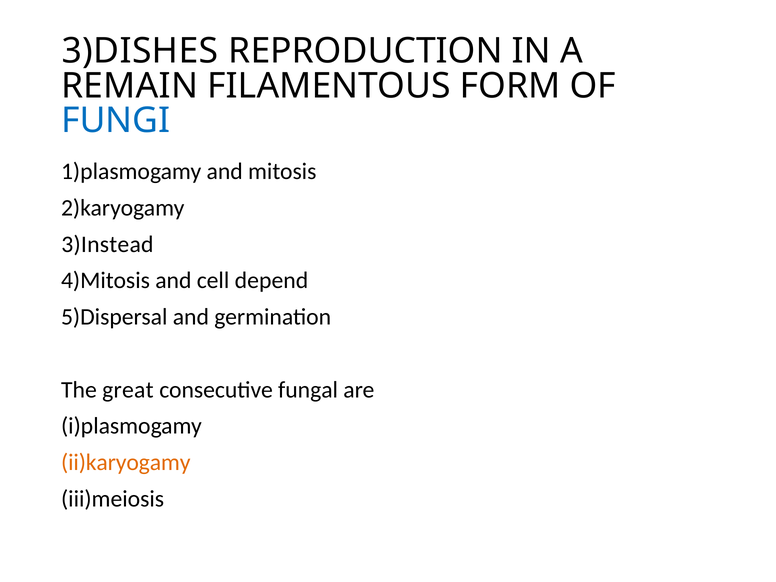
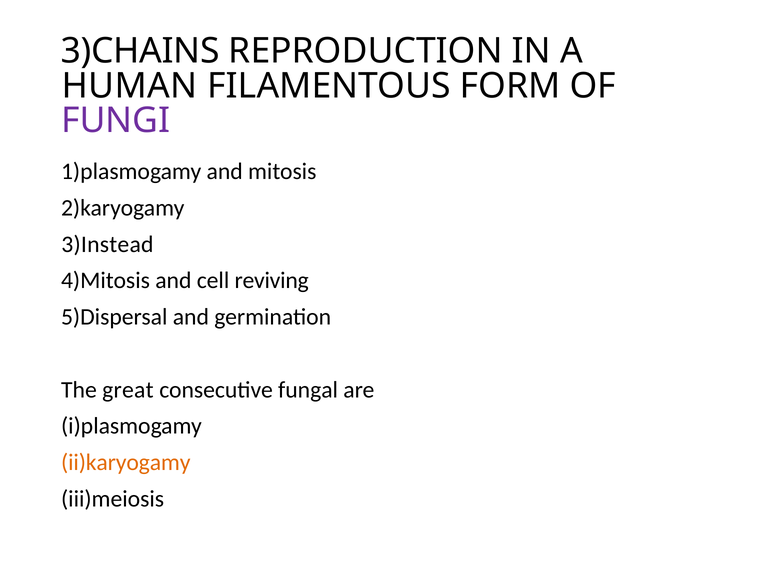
3)DISHES: 3)DISHES -> 3)CHAINS (140, 51)
REMAIN: REMAIN -> HUMAN (129, 86)
FUNGI colour: blue -> purple (116, 120)
depend: depend -> reviving (272, 281)
